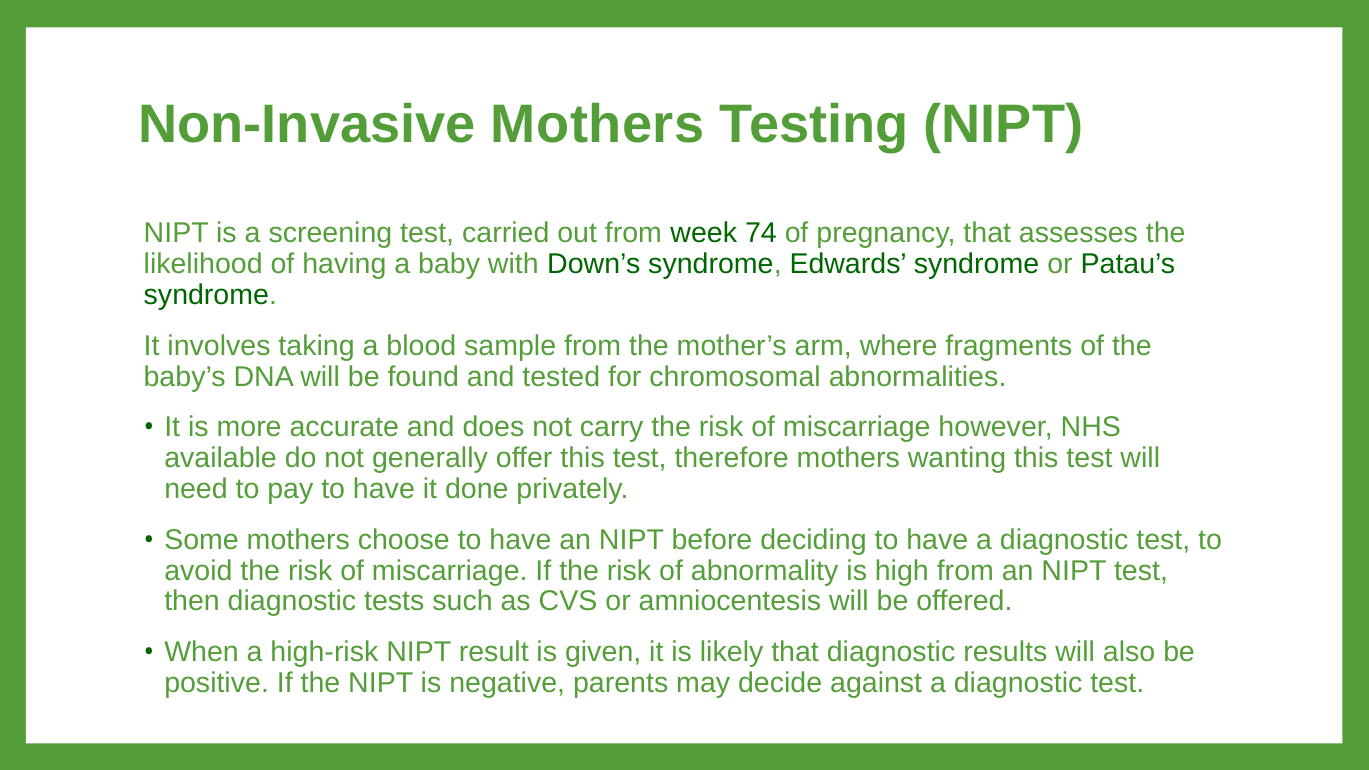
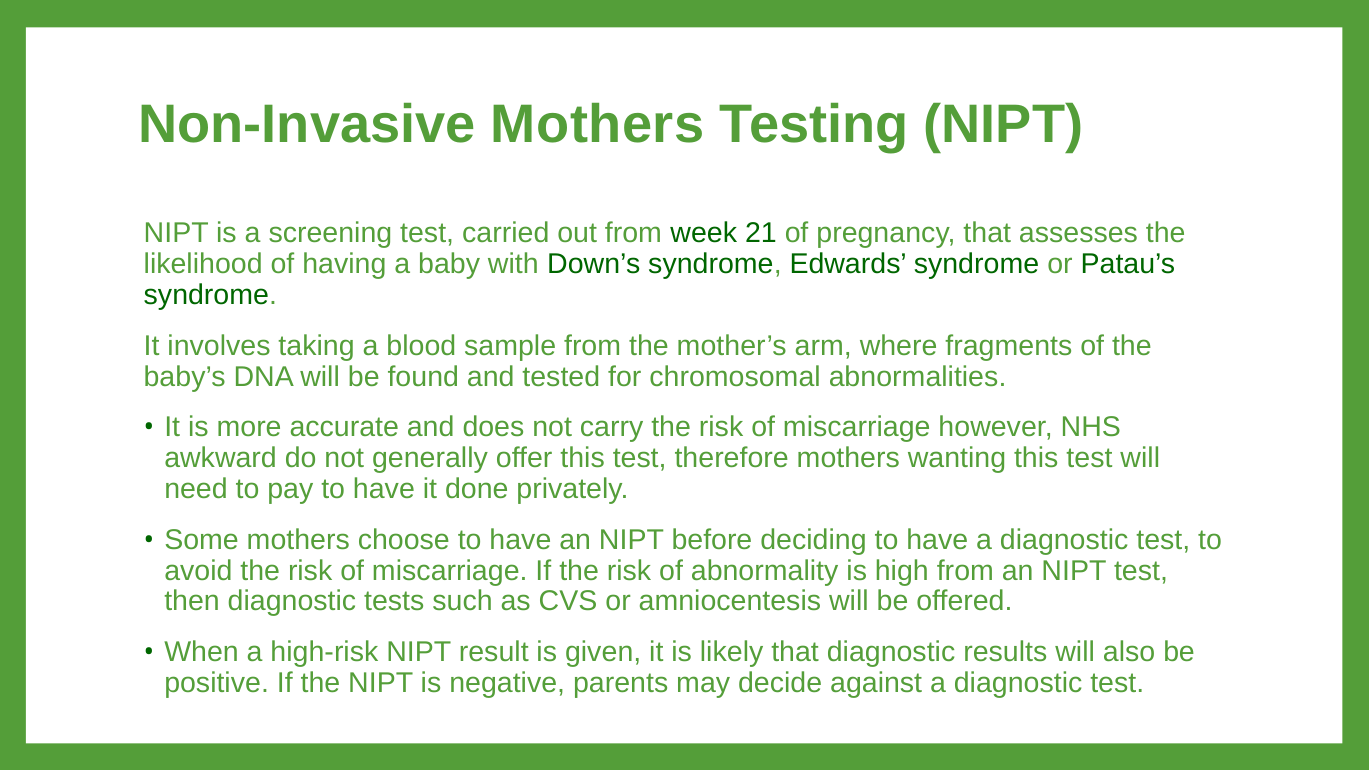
74: 74 -> 21 (761, 234)
available: available -> awkward (221, 458)
